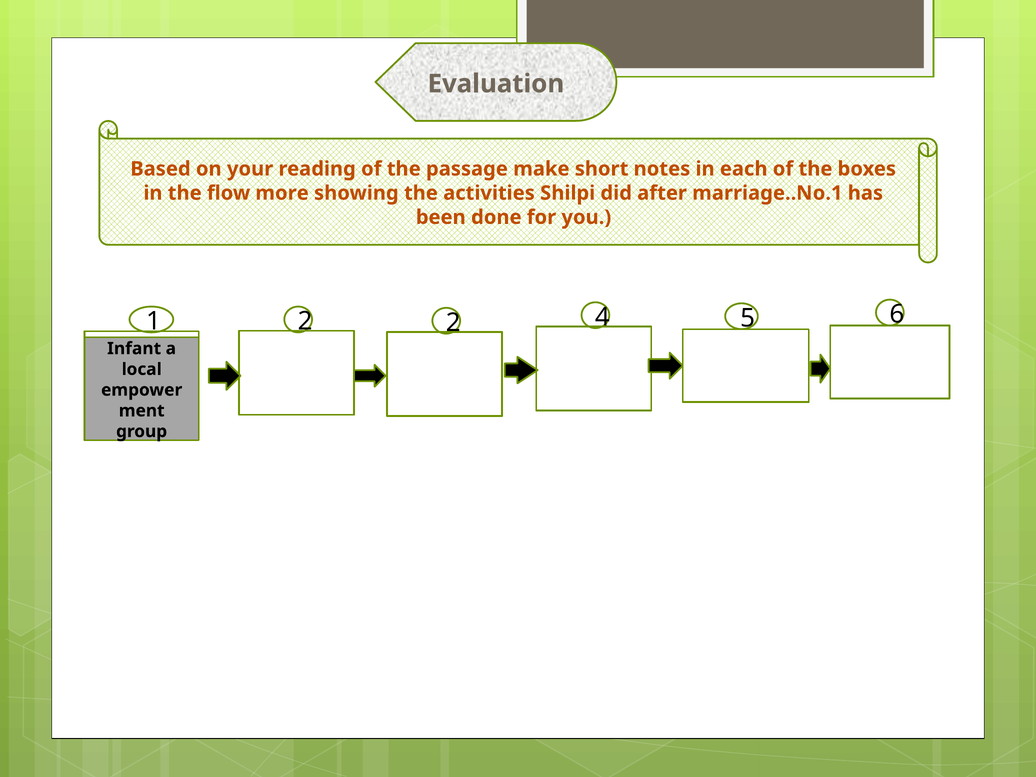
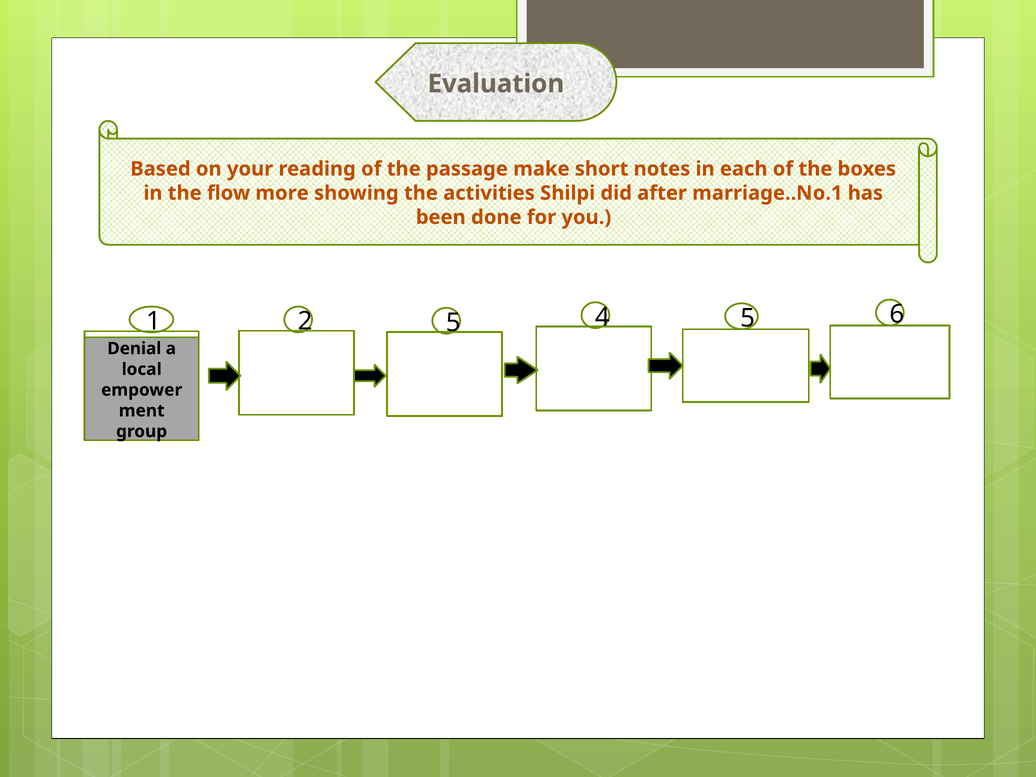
2 2: 2 -> 5 (453, 323)
Infant: Infant -> Denial (134, 349)
